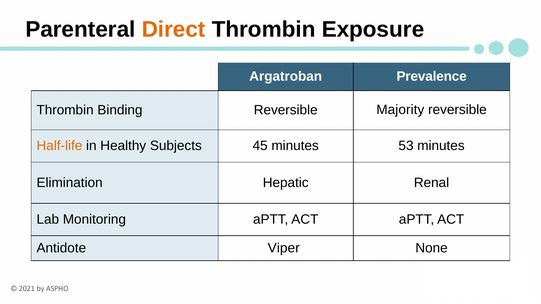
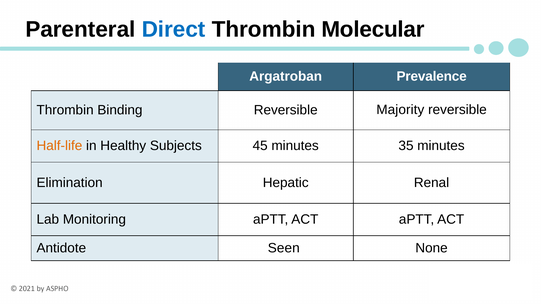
Direct colour: orange -> blue (174, 29)
Exposure: Exposure -> Molecular (373, 29)
53: 53 -> 35 (406, 146)
Viper: Viper -> Seen (284, 248)
